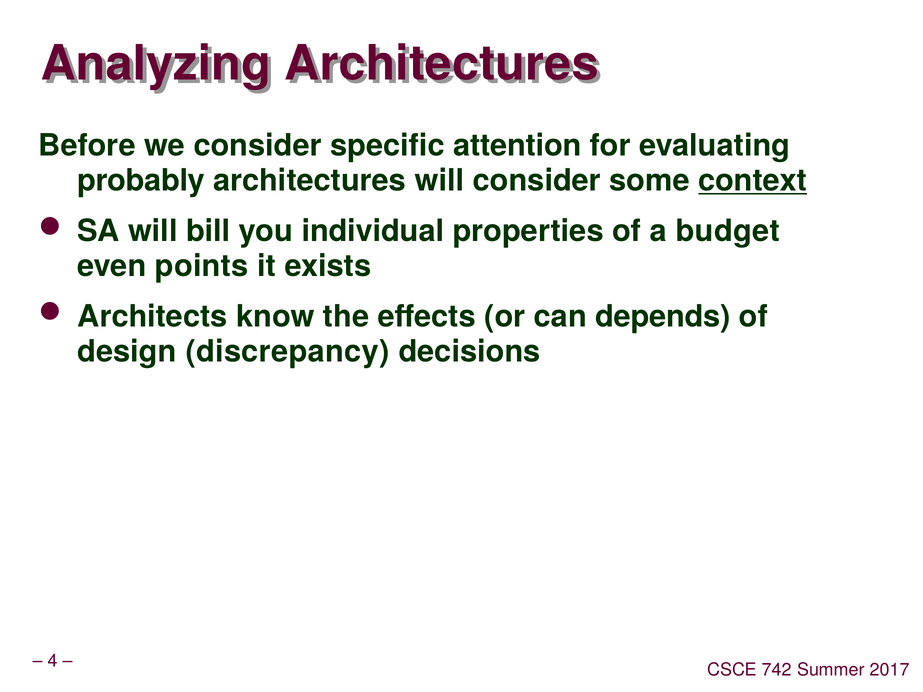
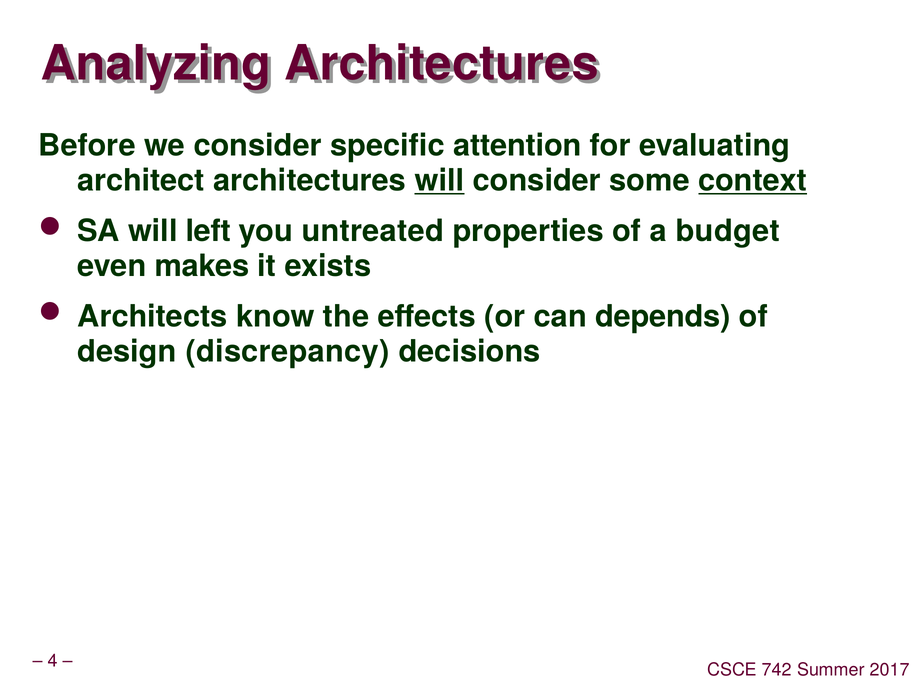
probably: probably -> architect (141, 181)
will underline: none -> present (439, 181)
bill: bill -> left (208, 231)
individual: individual -> untreated (373, 231)
points: points -> makes (202, 266)
